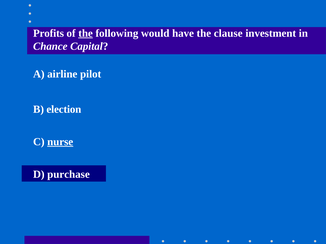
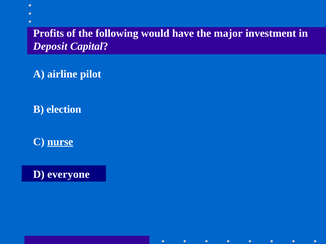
the underline: present -> none (86, 33)
clause: clause -> major (228, 33)
Chance: Chance -> Deposit (50, 46)
purchase: purchase -> everyone (68, 175)
